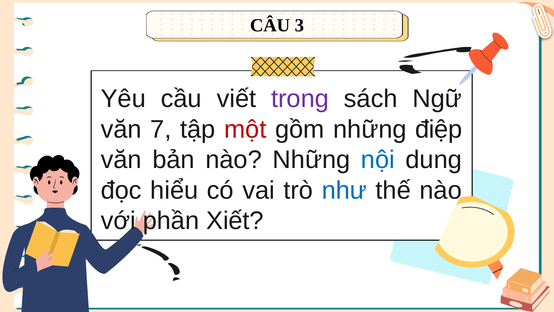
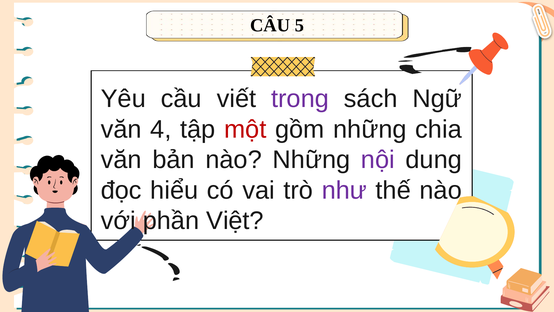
3: 3 -> 5 (299, 25)
7: 7 -> 4 (161, 129)
điệp: điệp -> chia (439, 129)
nội colour: blue -> purple (378, 160)
như colour: blue -> purple (344, 190)
Xiết: Xiết -> Việt (235, 221)
